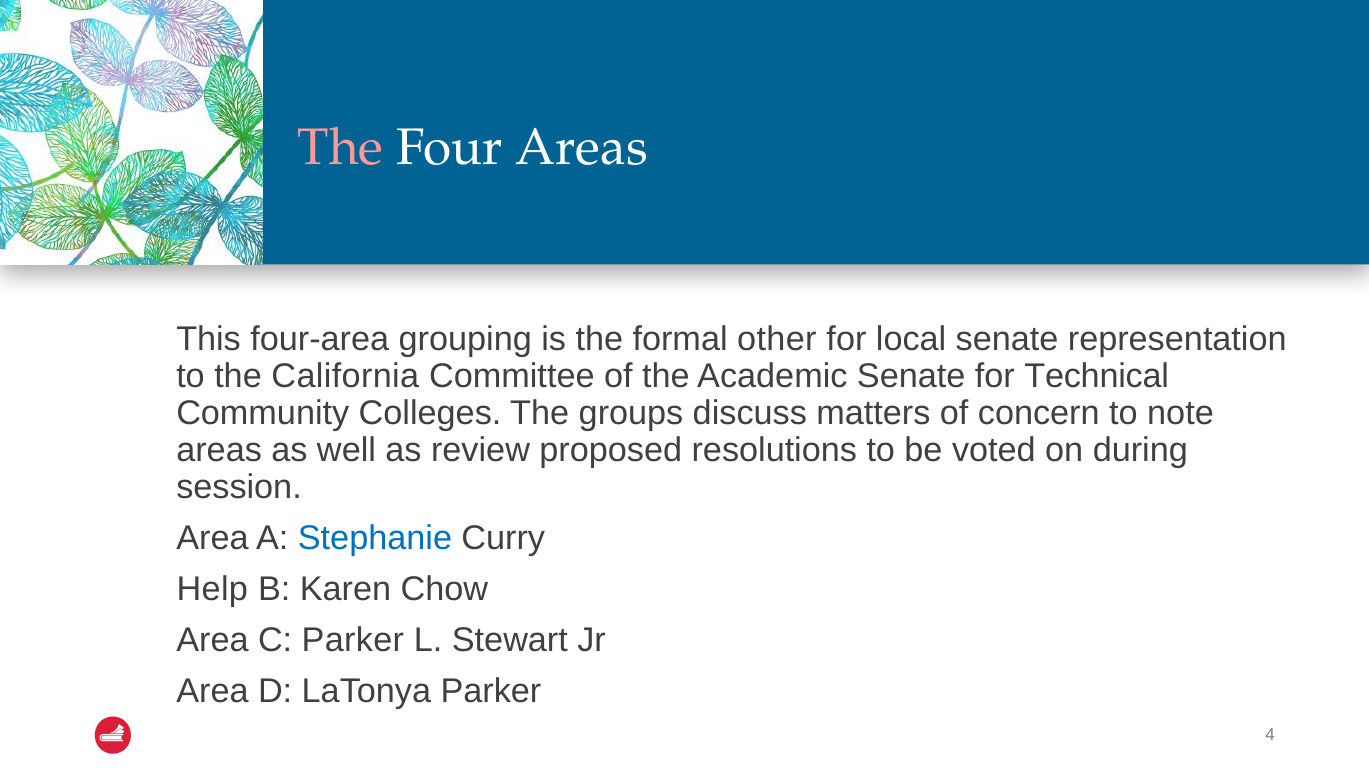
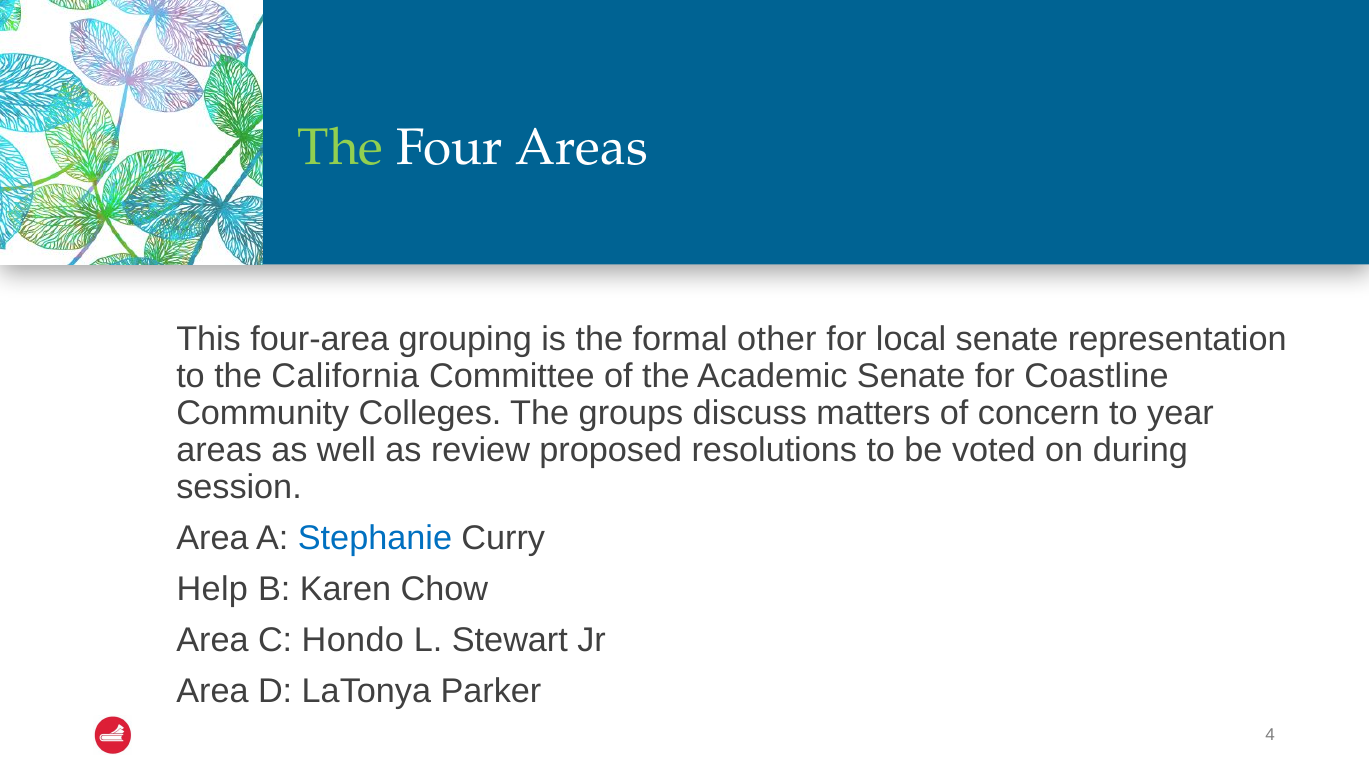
The colour: pink -> light green (341, 148)
Technical: Technical -> Coastline (1096, 376)
note: note -> year (1180, 413)
C Parker: Parker -> Hondo (353, 640)
